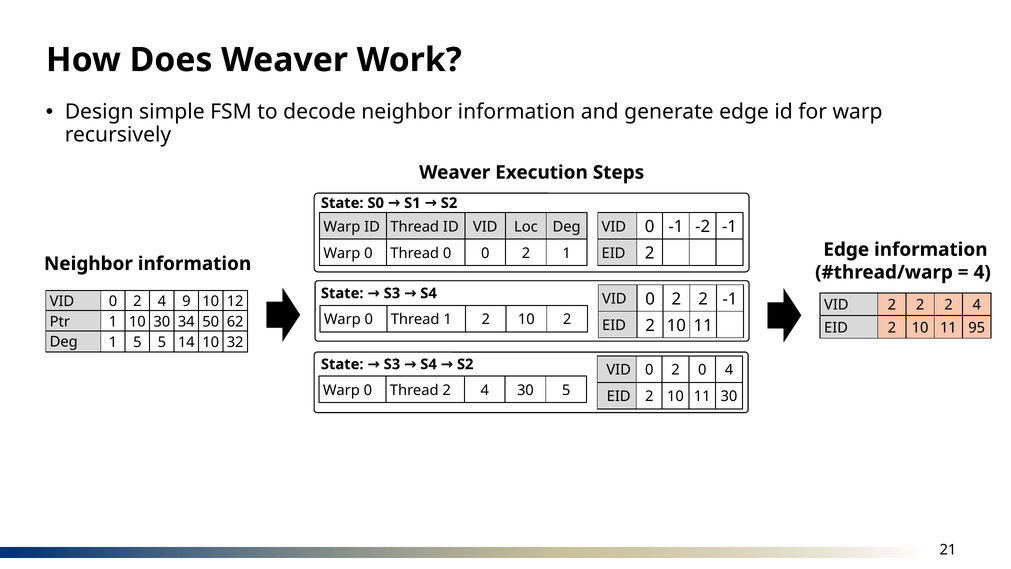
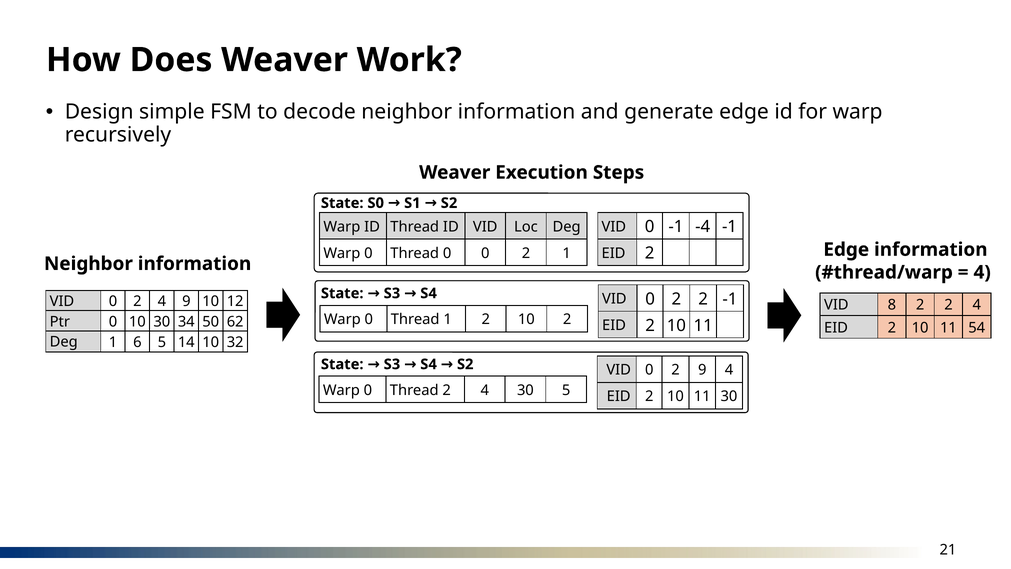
-2: -2 -> -4 (703, 227)
VID 2: 2 -> 8 (892, 305)
Ptr 1: 1 -> 0 (113, 321)
95: 95 -> 54 (977, 328)
1 5: 5 -> 6 (137, 342)
2 0: 0 -> 9 (702, 370)
